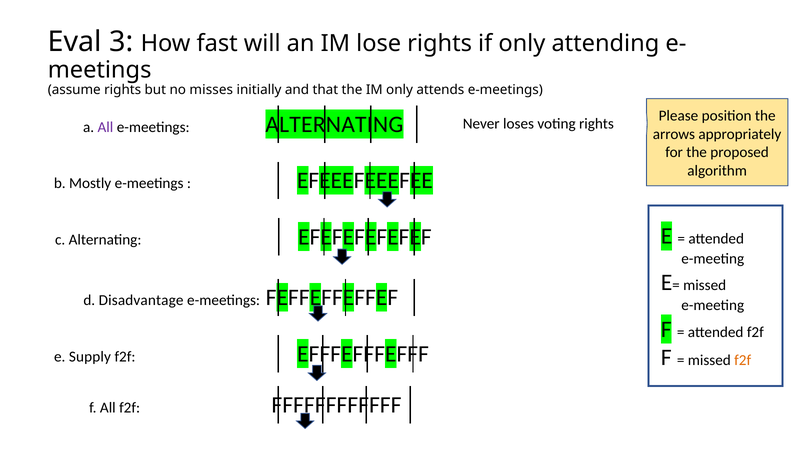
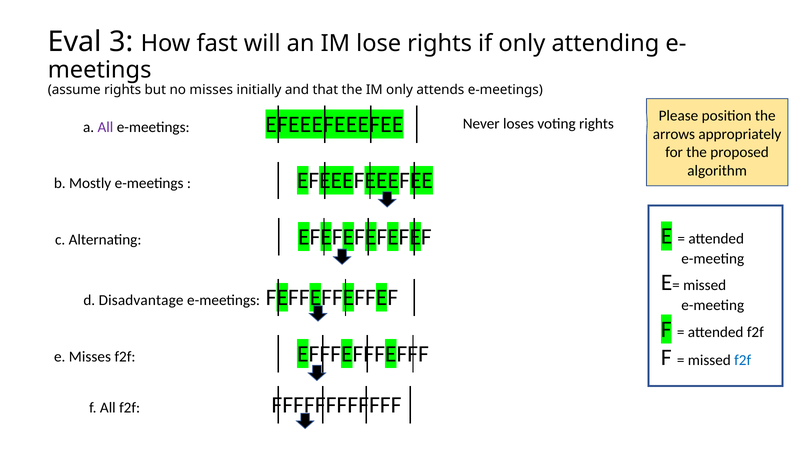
e-meetings ALTERNATING: ALTERNATING -> EFEEEFEEEFEE (334, 124)
f2f colour: orange -> blue (743, 361)
e Supply: Supply -> Misses (90, 357)
